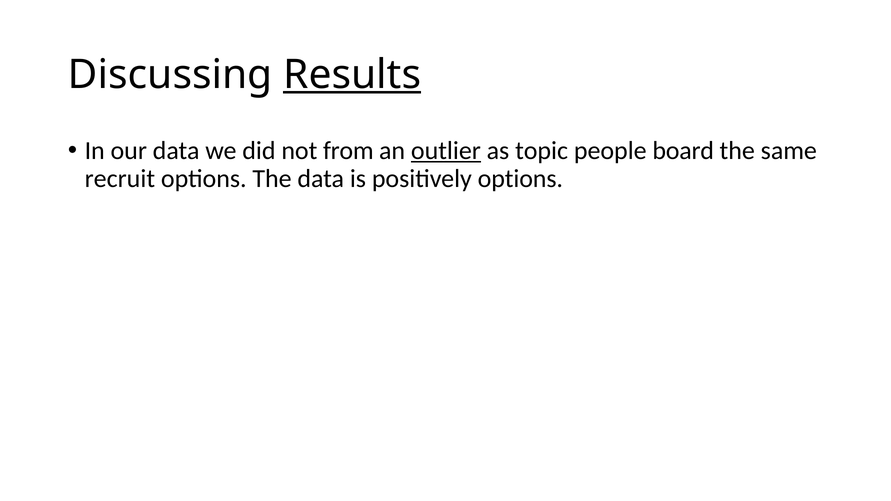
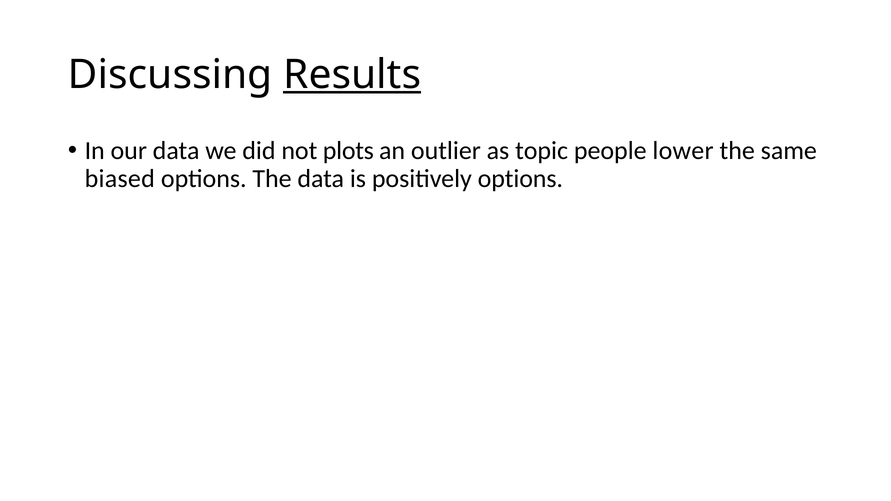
from: from -> plots (348, 151)
outlier underline: present -> none (446, 151)
board: board -> lower (683, 151)
recruit: recruit -> biased (120, 179)
